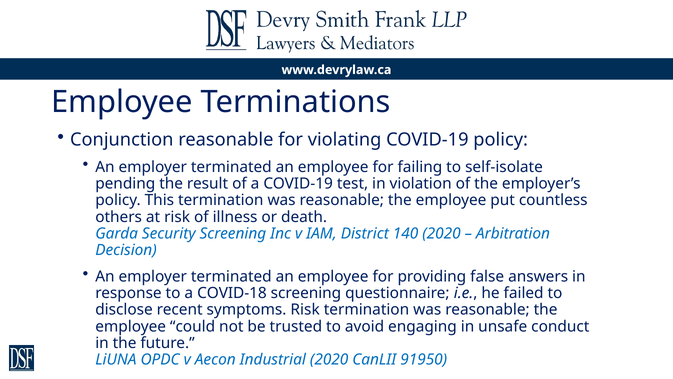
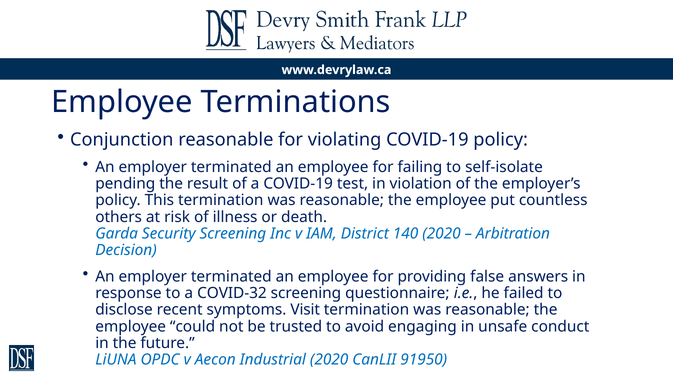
COVID-18: COVID-18 -> COVID-32 (232, 293)
symptoms Risk: Risk -> Visit (305, 309)
